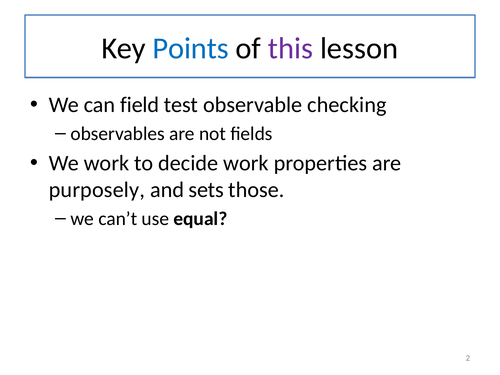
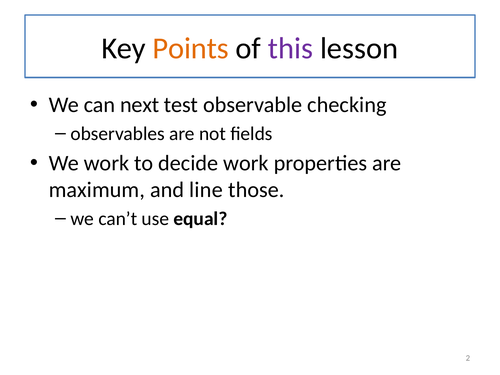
Points colour: blue -> orange (191, 48)
field: field -> next (140, 105)
purposely: purposely -> maximum (97, 190)
sets: sets -> line (206, 190)
